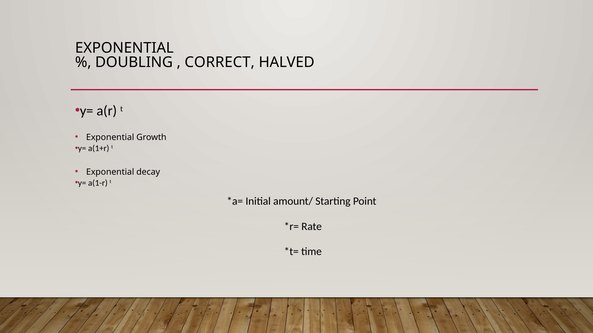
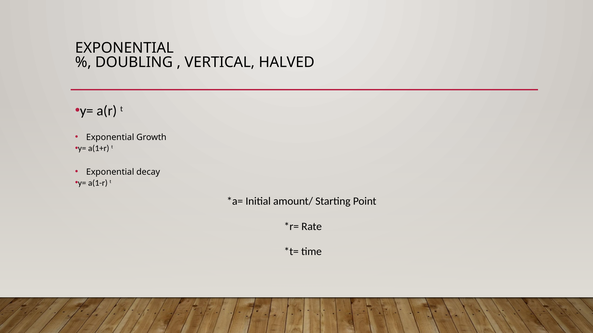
CORRECT: CORRECT -> VERTICAL (220, 62)
